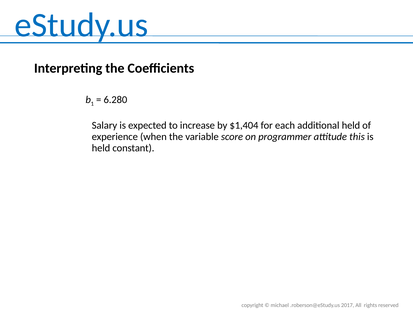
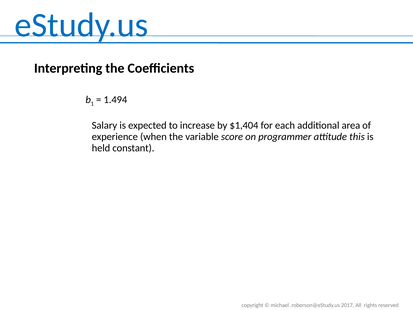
6.280: 6.280 -> 1.494 (115, 100)
additional held: held -> area (351, 125)
